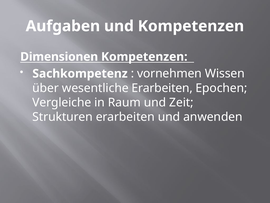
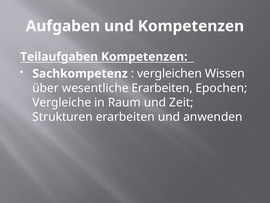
Dimensionen: Dimensionen -> Teilaufgaben (59, 57)
vornehmen: vornehmen -> vergleichen (169, 73)
